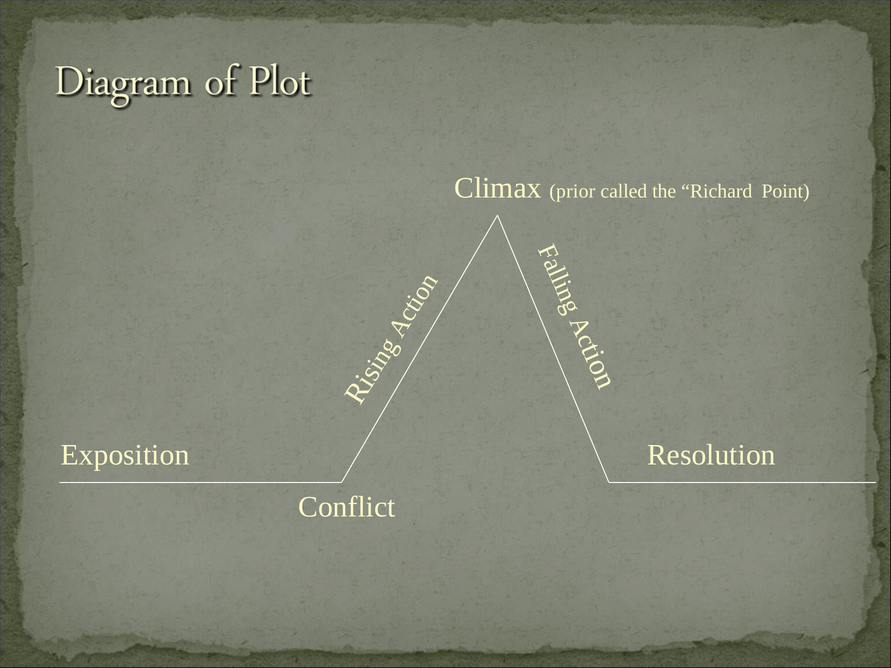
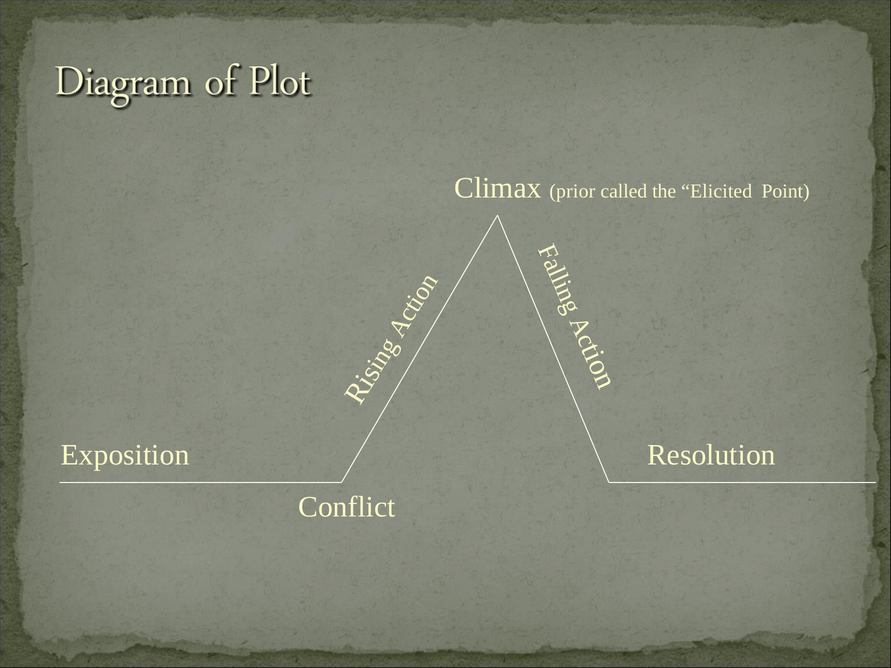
Richard: Richard -> Elicited (717, 191)
